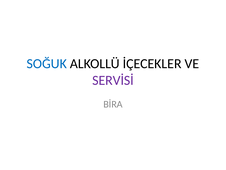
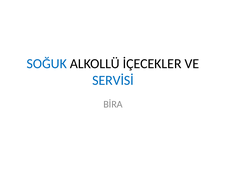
SERVİSİ colour: purple -> blue (113, 80)
